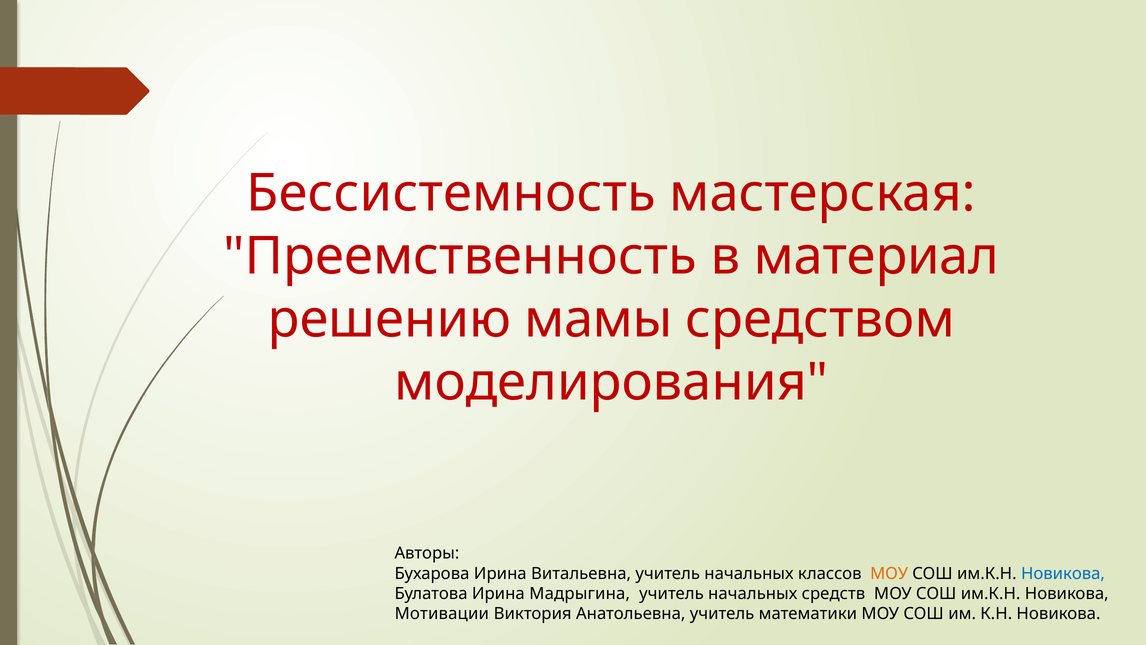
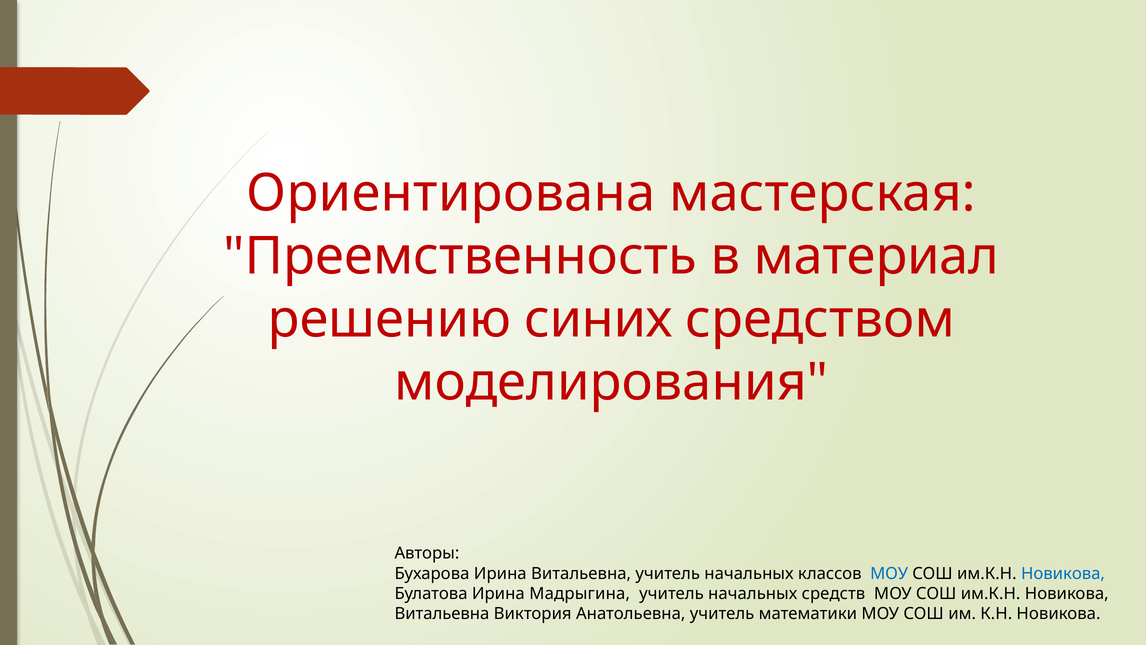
Бессистемность: Бессистемность -> Ориентирована (451, 193)
мамы: мамы -> синих (599, 319)
МОУ colour: orange -> blue (889, 573)
Мотивации: Мотивации -> Витальевна (442, 613)
